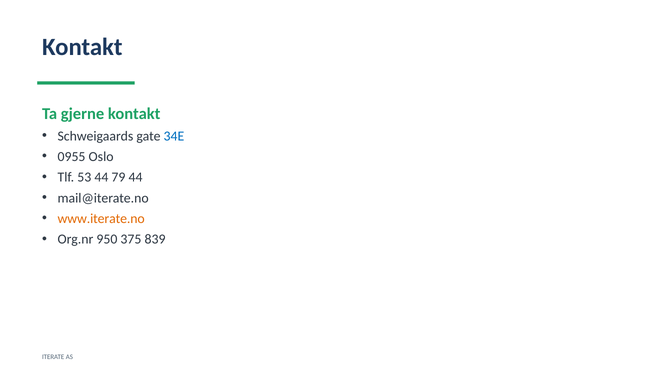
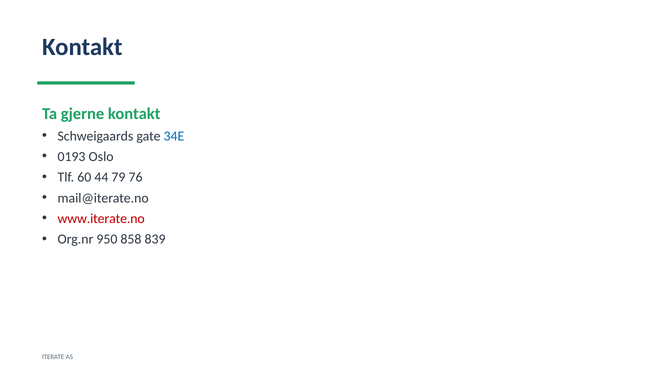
0955: 0955 -> 0193 (72, 157)
53: 53 -> 60 (84, 177)
79 44: 44 -> 76 (136, 177)
www.iterate.no colour: orange -> red (101, 219)
375: 375 -> 858 (131, 239)
